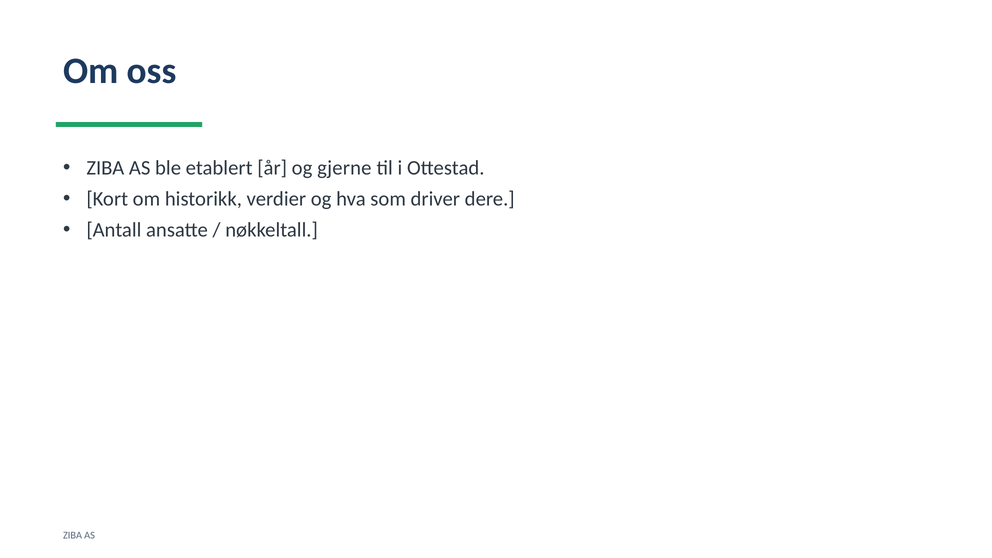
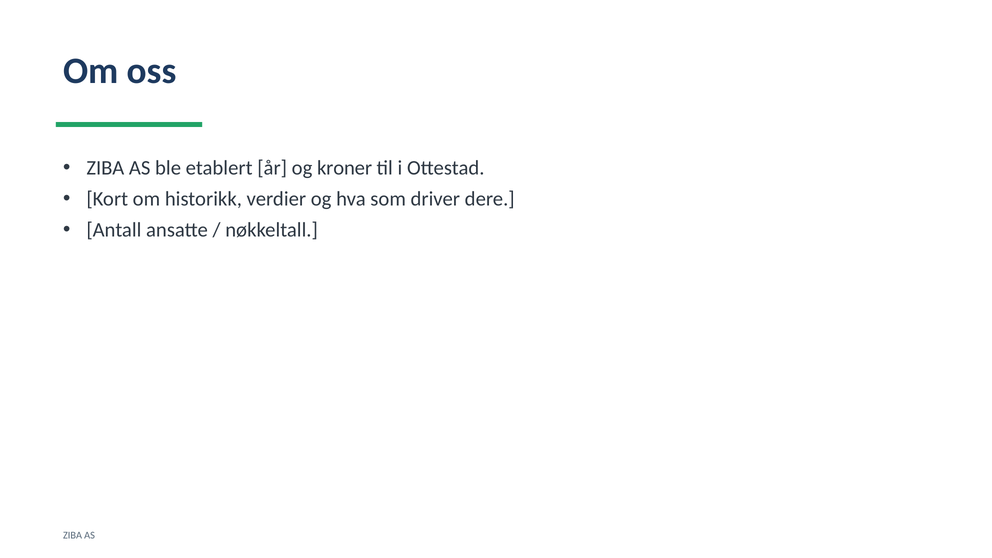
gjerne: gjerne -> kroner (345, 168)
